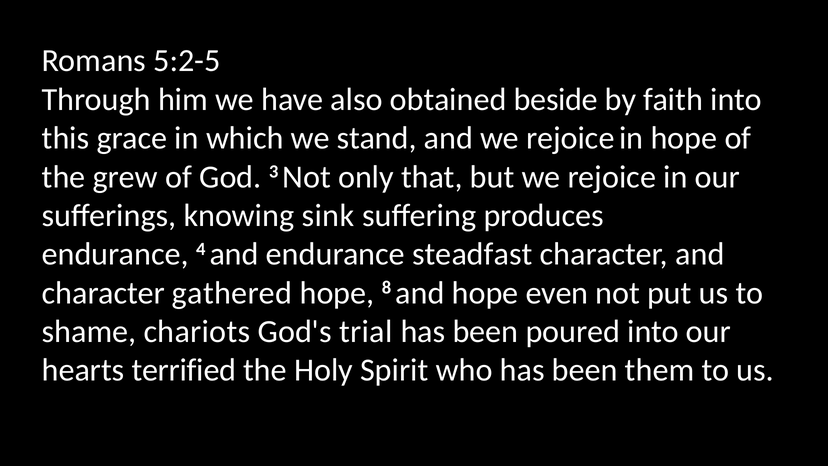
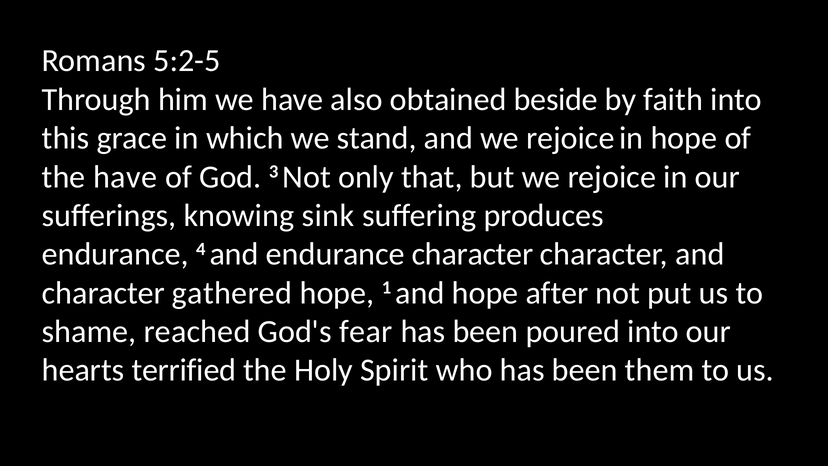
the grew: grew -> have (125, 177)
endurance steadfast: steadfast -> character (472, 254)
8: 8 -> 1 (387, 288)
even: even -> after (557, 293)
chariots: chariots -> reached (197, 331)
trial: trial -> fear (366, 331)
